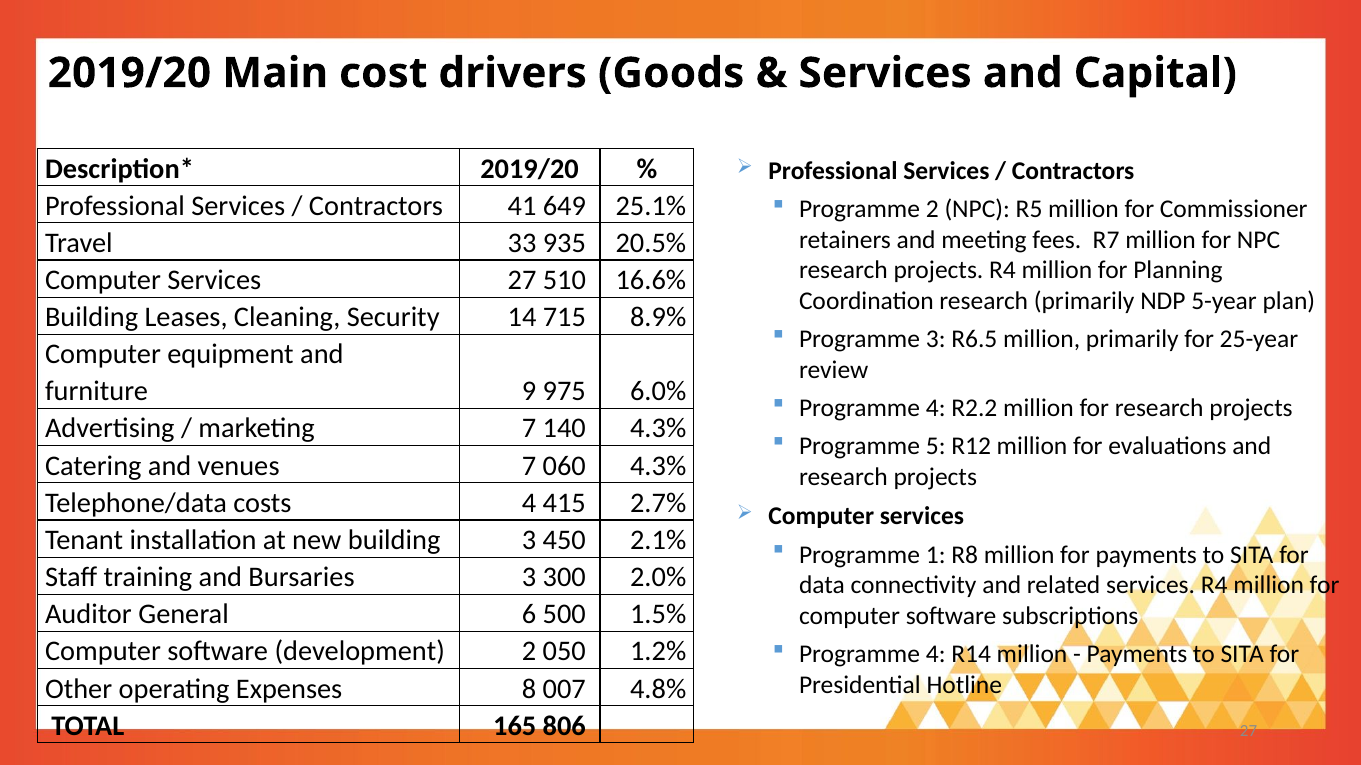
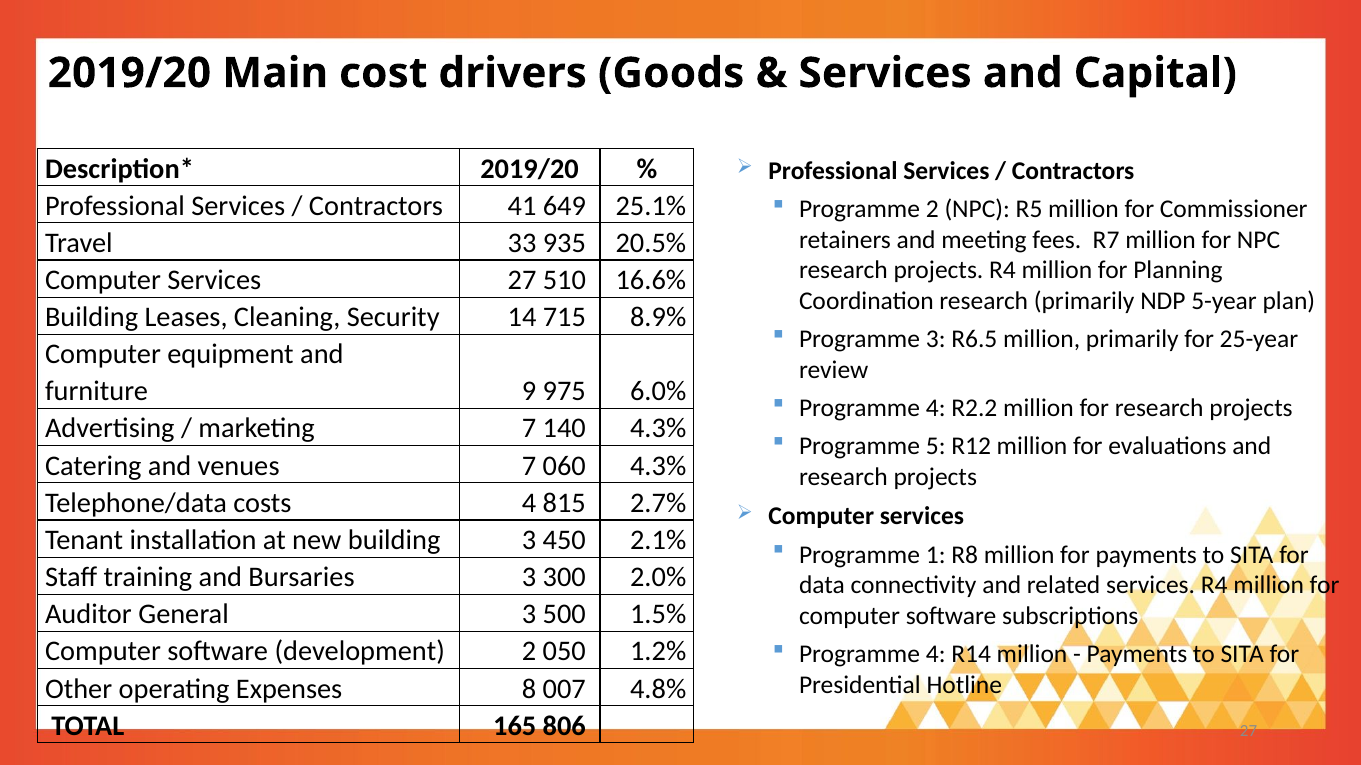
415: 415 -> 815 (564, 503)
General 6: 6 -> 3 (529, 615)
